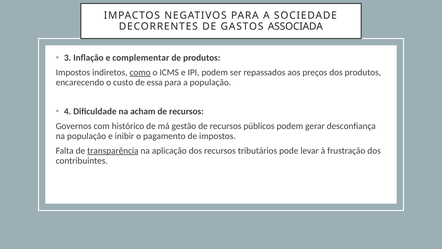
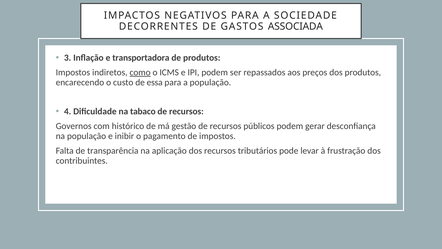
complementar: complementar -> transportadora (141, 58)
acham: acham -> tabaco (143, 111)
transparência underline: present -> none (113, 150)
